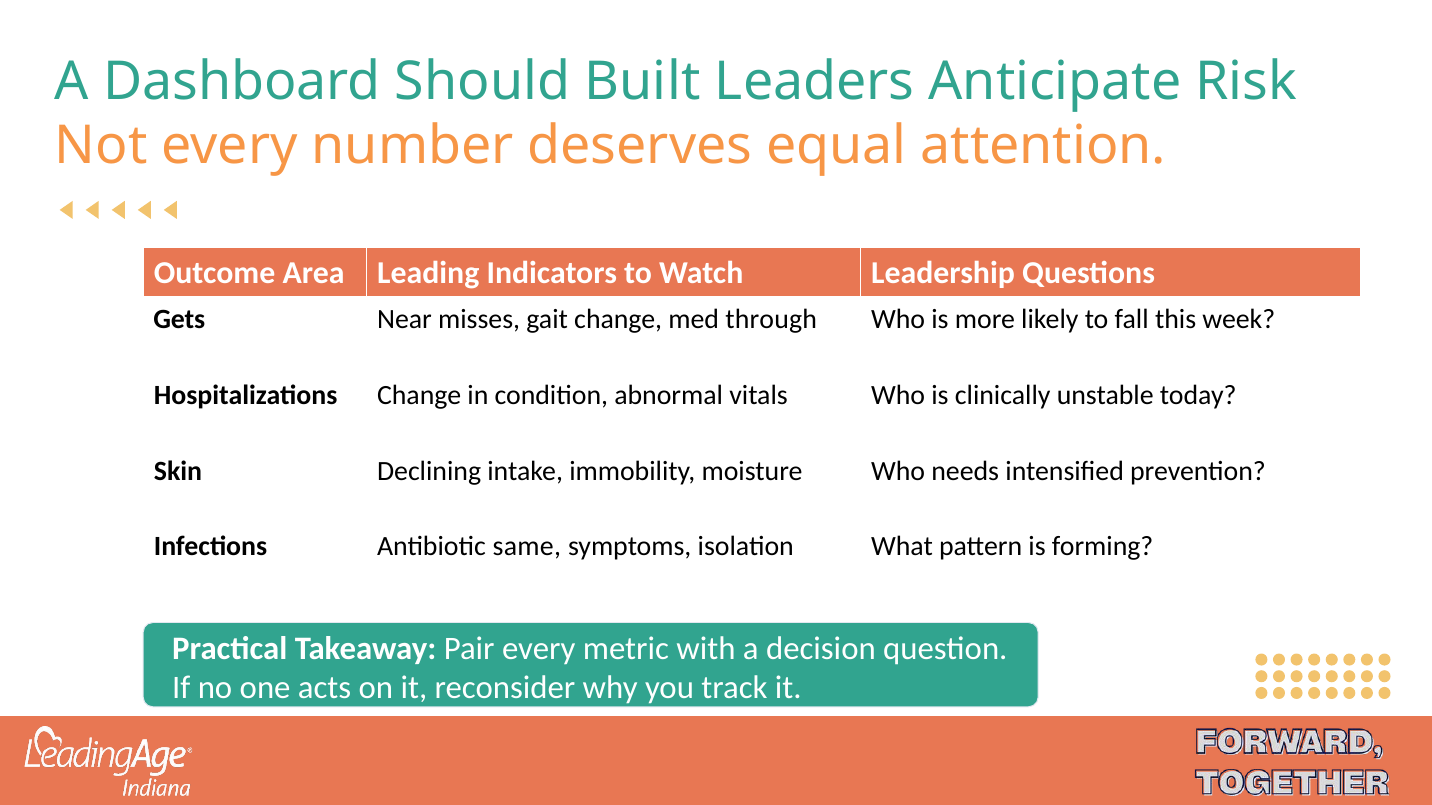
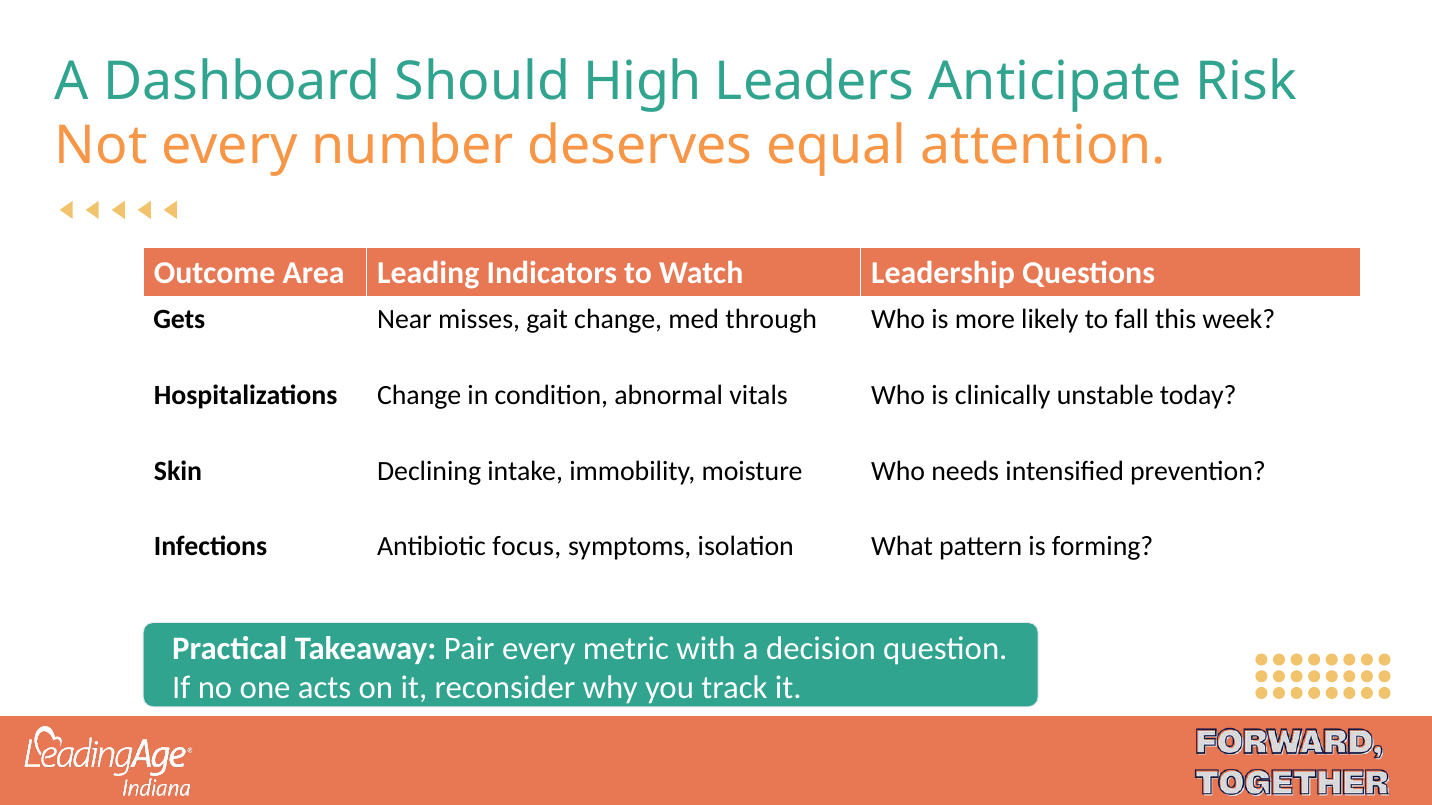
Built: Built -> High (643, 82)
same: same -> focus (527, 547)
